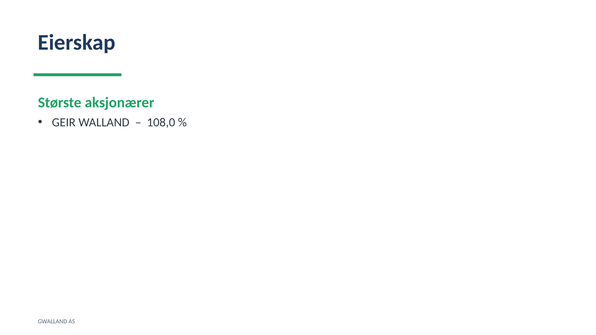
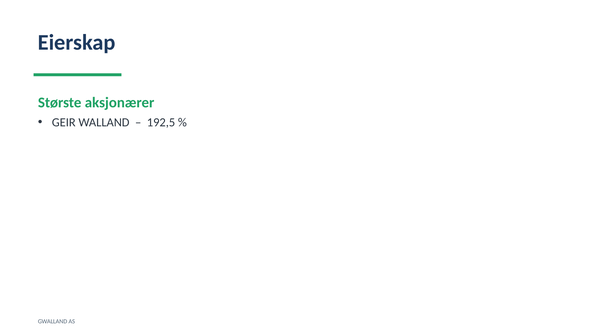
108,0: 108,0 -> 192,5 (161, 123)
